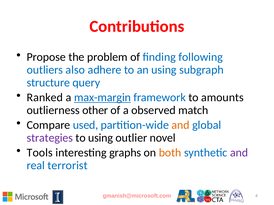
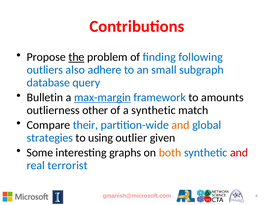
the underline: none -> present (76, 57)
an using: using -> small (164, 70)
structure: structure -> database (48, 83)
Ranked: Ranked -> Bulletin (45, 98)
a observed: observed -> synthetic (153, 110)
used: used -> their (86, 125)
strategies colour: purple -> blue (50, 138)
novel: novel -> given (163, 138)
Tools: Tools -> Some (40, 153)
and colour: purple -> red (239, 153)
